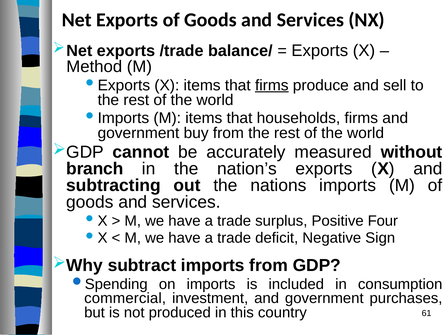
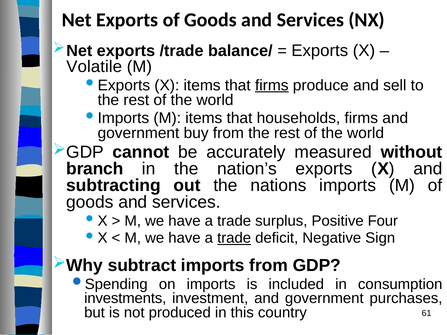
Method: Method -> Volatile (94, 67)
trade underline: none -> present (234, 238)
commercial: commercial -> investments (125, 299)
